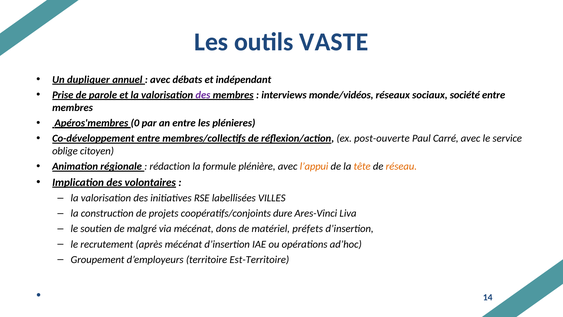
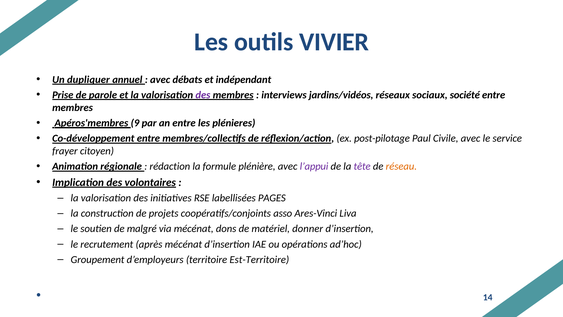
VASTE: VASTE -> VIVIER (334, 42)
monde/vidéos: monde/vidéos -> jardins/vidéos (341, 95)
0: 0 -> 9 (135, 123)
post-ouverte: post-ouverte -> post-pilotage (382, 138)
Carré: Carré -> Civile (446, 138)
oblige: oblige -> frayer (65, 151)
l’appui colour: orange -> purple (314, 166)
tête colour: orange -> purple (362, 166)
VILLES: VILLES -> PAGES (272, 198)
dure: dure -> asso (283, 213)
préfets: préfets -> donner (308, 229)
